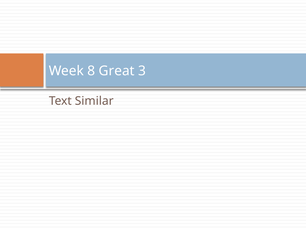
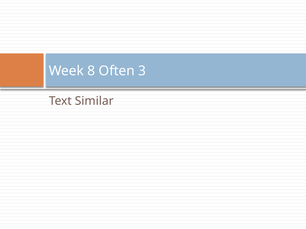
Great: Great -> Often (117, 71)
